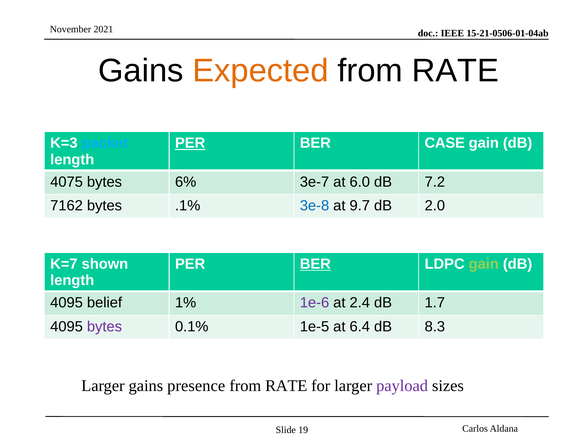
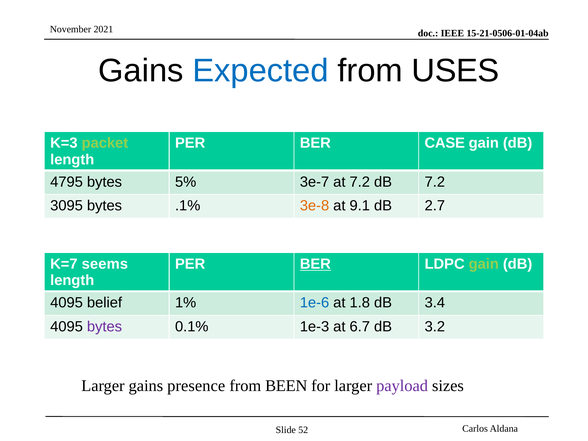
Expected colour: orange -> blue (261, 71)
RATE: RATE -> USES (455, 71)
packet colour: light blue -> light green (105, 143)
PER underline: present -> none (190, 143)
4075: 4075 -> 4795 (67, 182)
6%: 6% -> 5% (186, 182)
at 6.0: 6.0 -> 7.2 (360, 182)
7162: 7162 -> 3095 (67, 206)
3e-8 colour: blue -> orange (315, 206)
9.7: 9.7 -> 9.1 (360, 206)
2.0: 2.0 -> 2.7 (435, 206)
shown: shown -> seems (105, 264)
1e-6 colour: purple -> blue (315, 303)
2.4: 2.4 -> 1.8 (360, 303)
1.7: 1.7 -> 3.4 (435, 303)
1e-5: 1e-5 -> 1e-3 (315, 327)
6.4: 6.4 -> 6.7 (360, 327)
8.3: 8.3 -> 3.2 (435, 327)
RATE: RATE -> BEEN (286, 386)
19: 19 -> 52 (303, 430)
